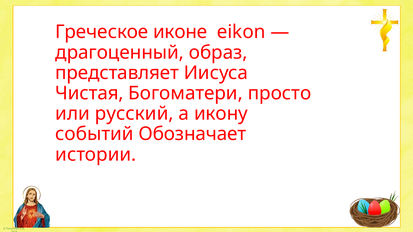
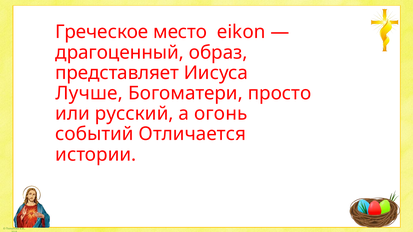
иконе: иконе -> место (180, 32)
Чистая: Чистая -> Лучше (89, 93)
икону: икону -> огонь (221, 114)
Обозначает: Обозначает -> Отличается (192, 134)
